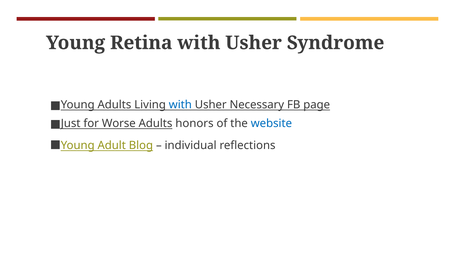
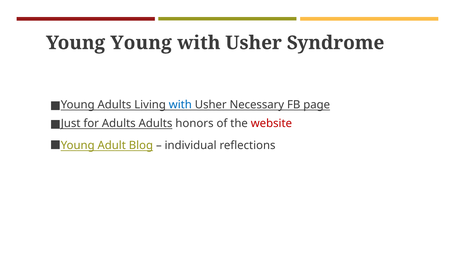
Young Retina: Retina -> Young (141, 43)
for Worse: Worse -> Adults (119, 124)
website colour: blue -> red (271, 124)
